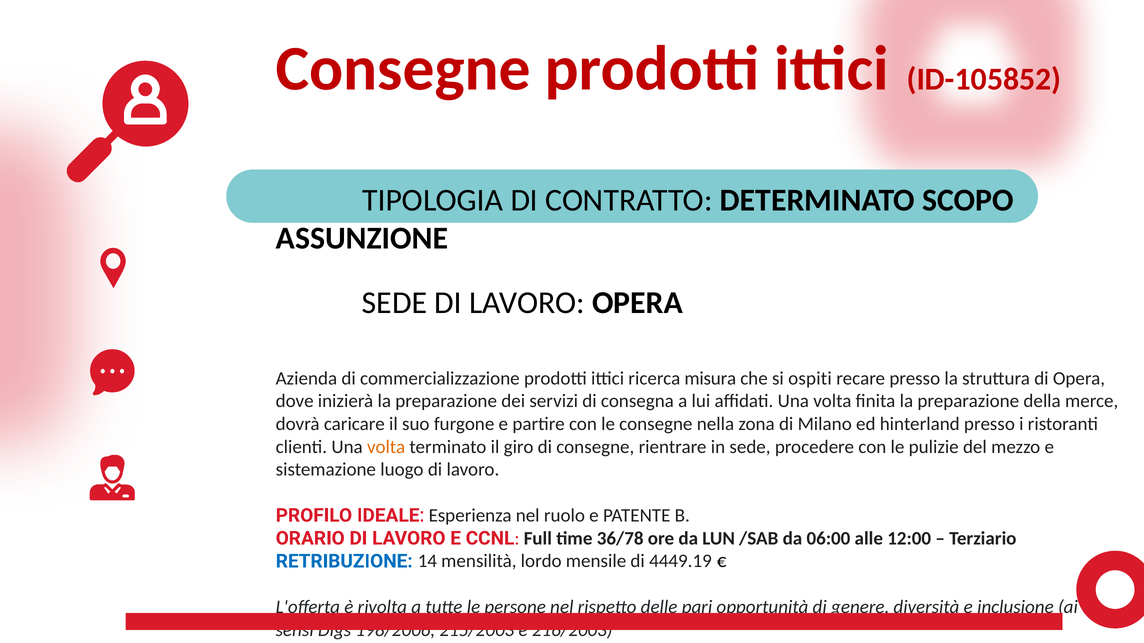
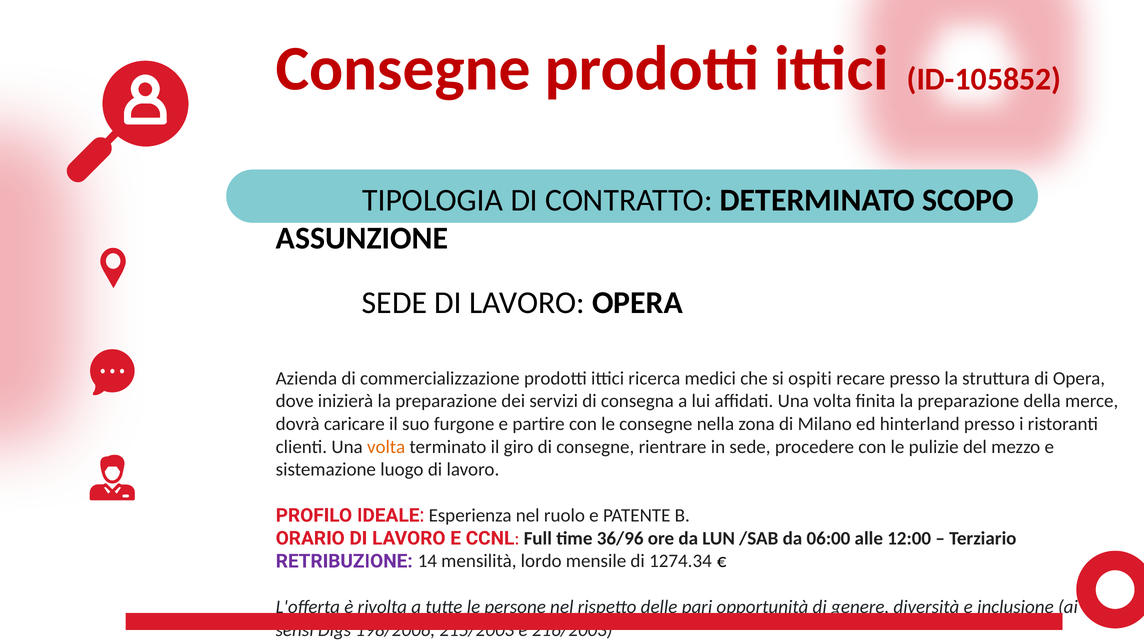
misura: misura -> medici (710, 379)
36/78: 36/78 -> 36/96 (620, 539)
RETRIBUZIONE colour: blue -> purple (344, 562)
4449.19: 4449.19 -> 1274.34 (680, 562)
